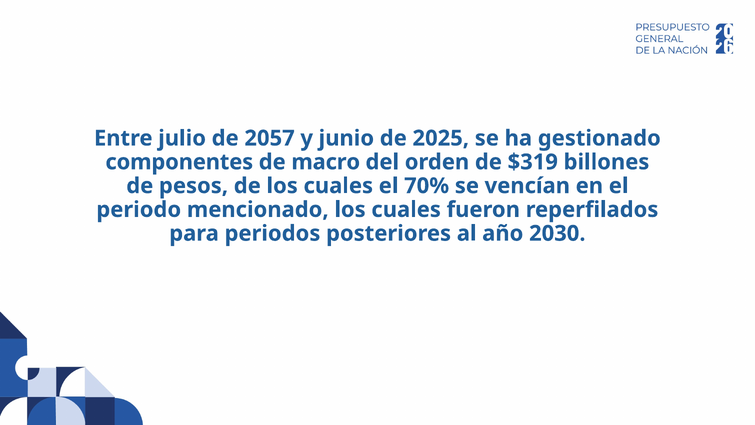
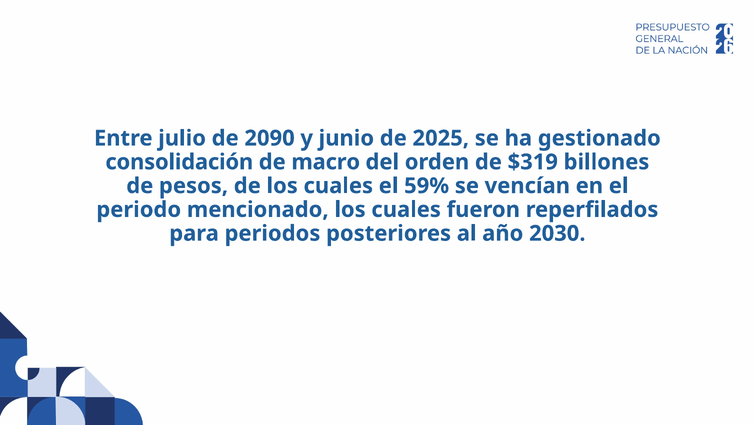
2057: 2057 -> 2090 (270, 138)
componentes: componentes -> consolidación (179, 162)
70%: 70% -> 59% (427, 186)
